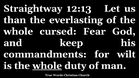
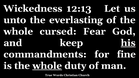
Straightway: Straightway -> Wickedness (33, 9)
than: than -> unto (15, 20)
his underline: none -> present (128, 43)
wilt: wilt -> fine (126, 54)
